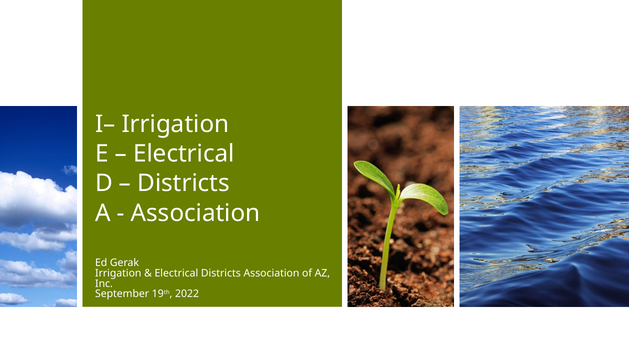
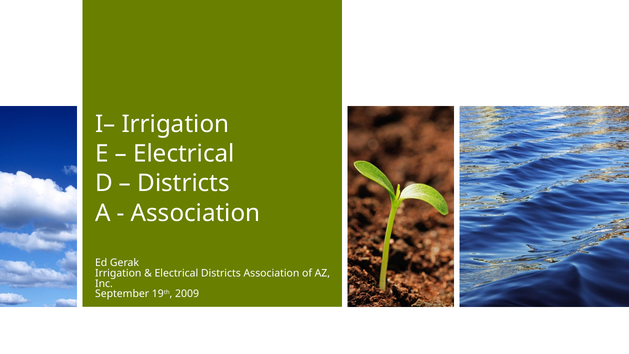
2022: 2022 -> 2009 (187, 294)
